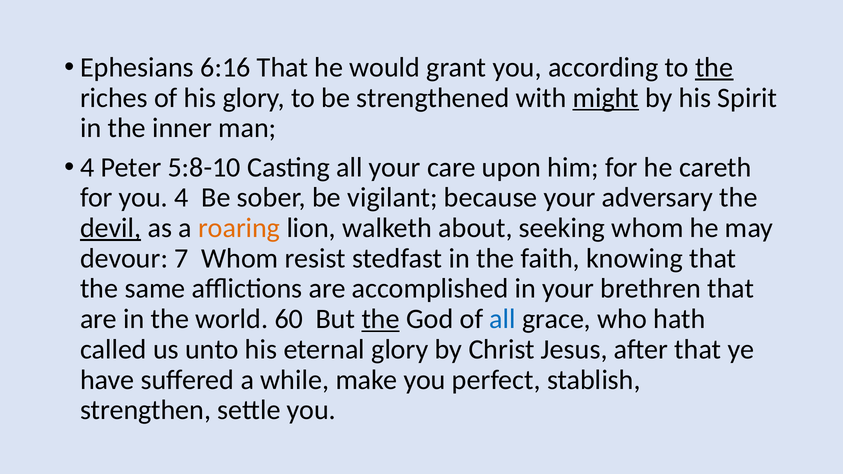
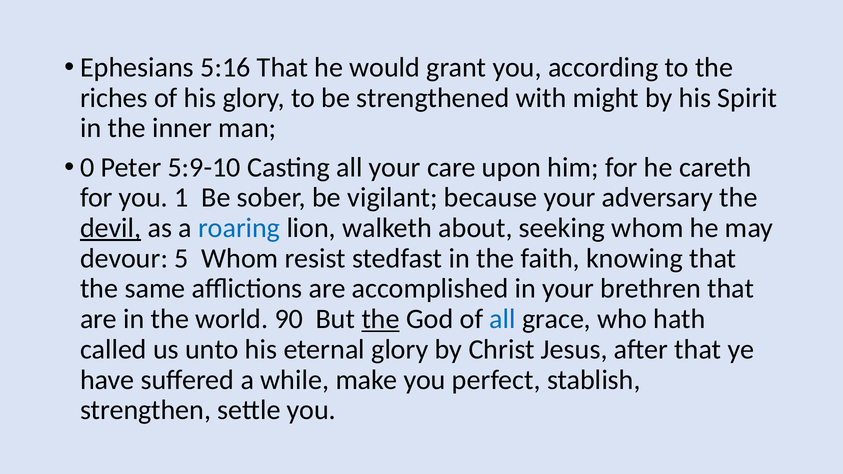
6:16: 6:16 -> 5:16 (225, 67)
the underline: present -> none (714, 67)
might underline: present -> none (606, 98)
4: 4 -> 0 (87, 167)
5:8-10: 5:8-10 -> 5:9-10 (204, 167)
you 4: 4 -> 1 (181, 198)
roaring colour: orange -> blue (239, 228)
7: 7 -> 5 (181, 258)
60: 60 -> 90 (289, 319)
